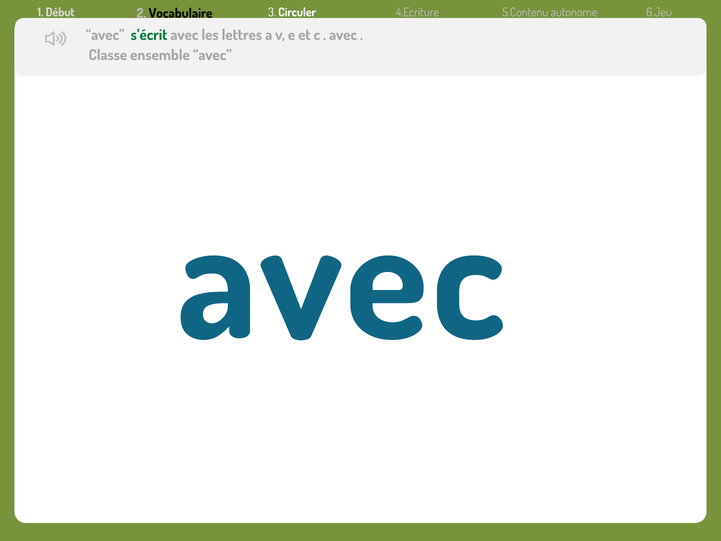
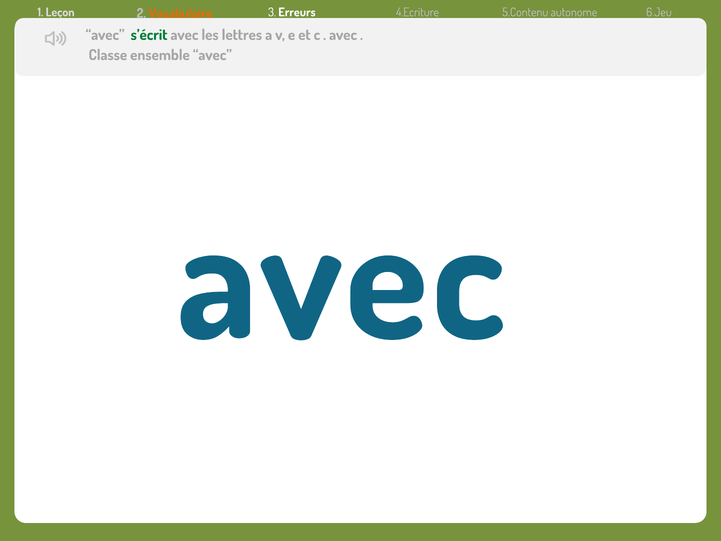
Début: Début -> Leçon (60, 12)
Vocabulaire colour: black -> orange (181, 13)
Circuler: Circuler -> Erreurs (297, 12)
